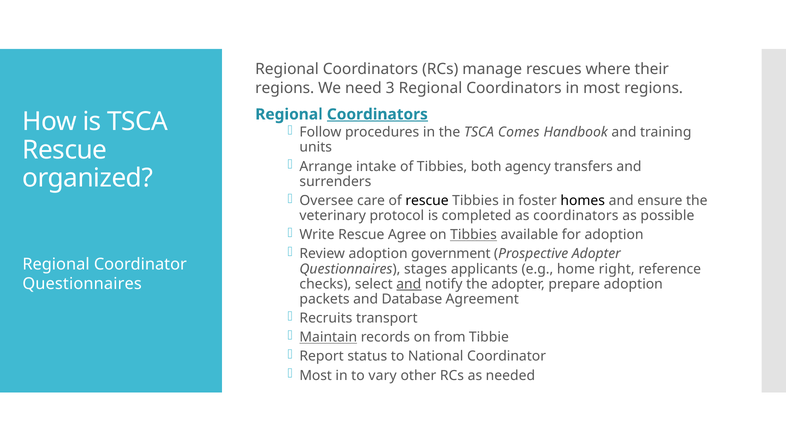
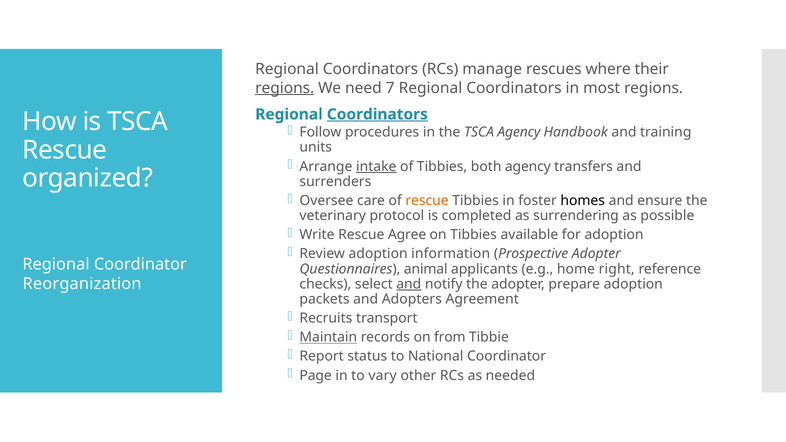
regions underline: none -> present (285, 88)
3: 3 -> 7 (390, 88)
TSCA Comes: Comes -> Agency (519, 132)
intake underline: none -> present (376, 166)
rescue colour: black -> orange (427, 201)
as coordinators: coordinators -> surrendering (576, 216)
Tibbies underline: present -> none (474, 235)
government: government -> information (451, 254)
stages: stages -> animal (426, 269)
Questionnaires: Questionnaires -> Reorganization (82, 284)
Database: Database -> Adopters (412, 299)
Most: Most -> Page (316, 376)
